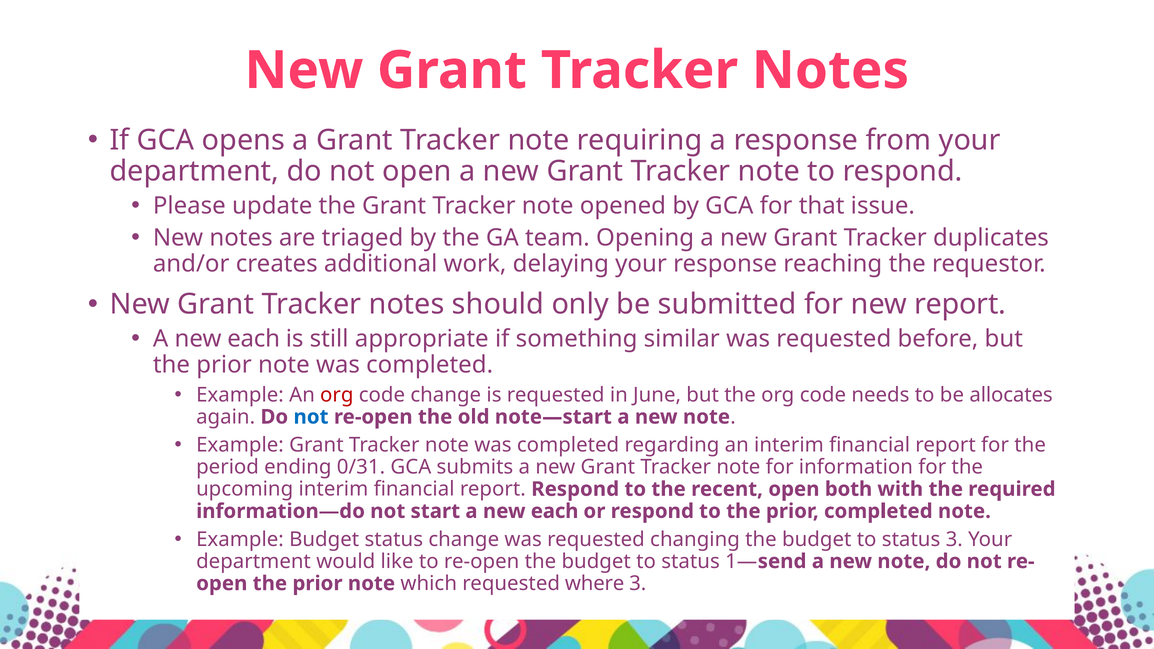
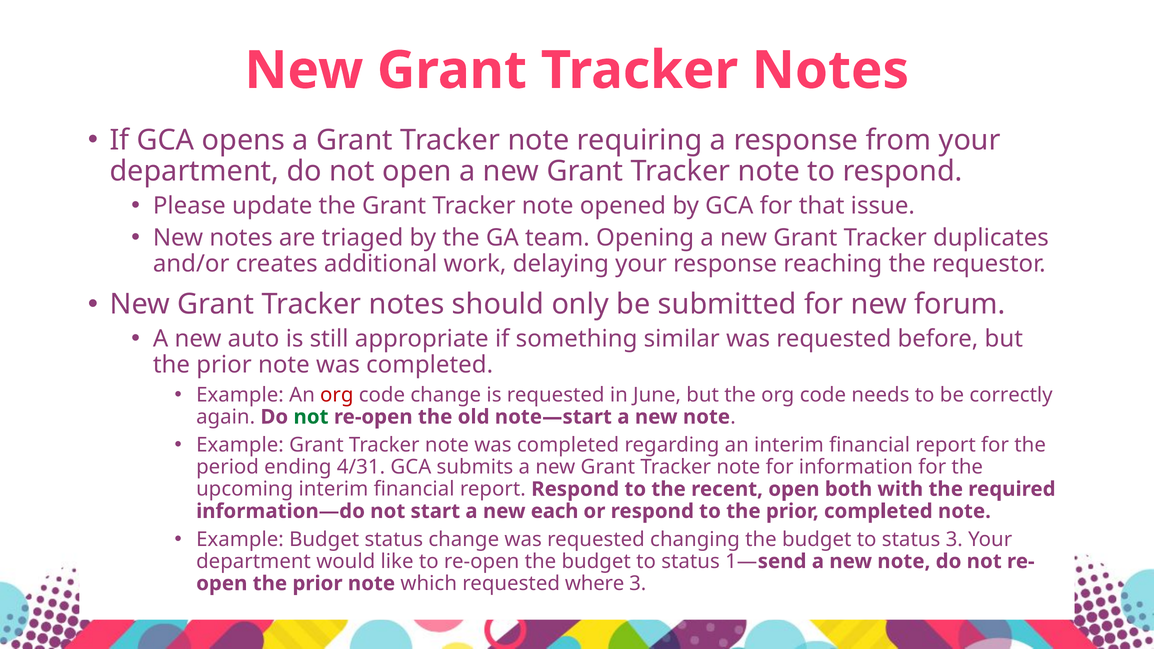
new report: report -> forum (960, 304)
each: each -> auto (254, 339)
allocates: allocates -> correctly (1011, 395)
not colour: blue -> green (311, 417)
0/31: 0/31 -> 4/31 (361, 467)
